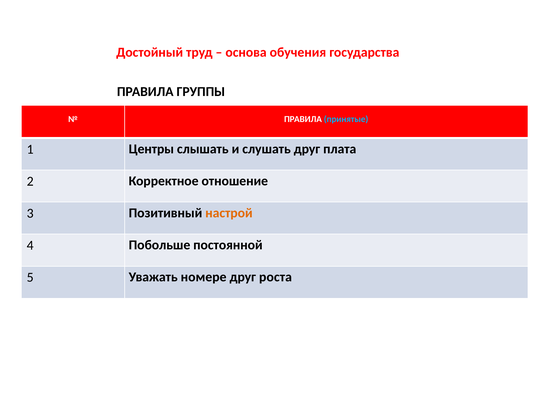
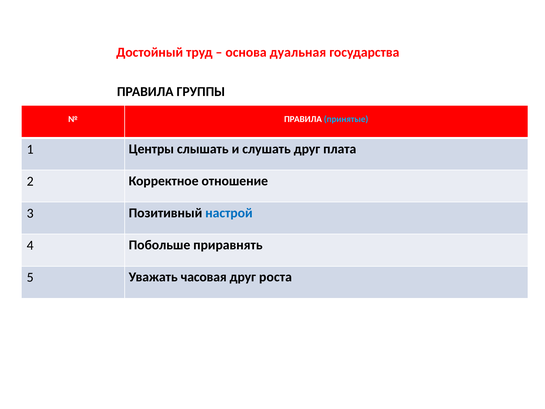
обучения: обучения -> дуальная (298, 52)
настрой colour: orange -> blue (229, 213)
постоянной: постоянной -> приравнять (228, 245)
номере: номере -> часовая (204, 277)
